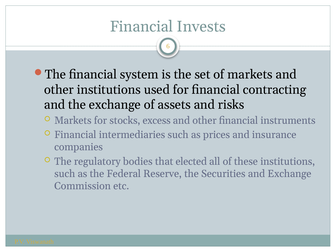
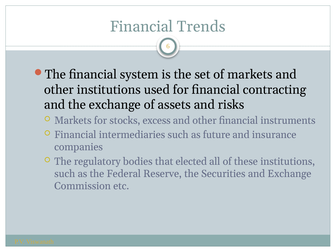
Invests: Invests -> Trends (201, 26)
prices: prices -> future (217, 135)
